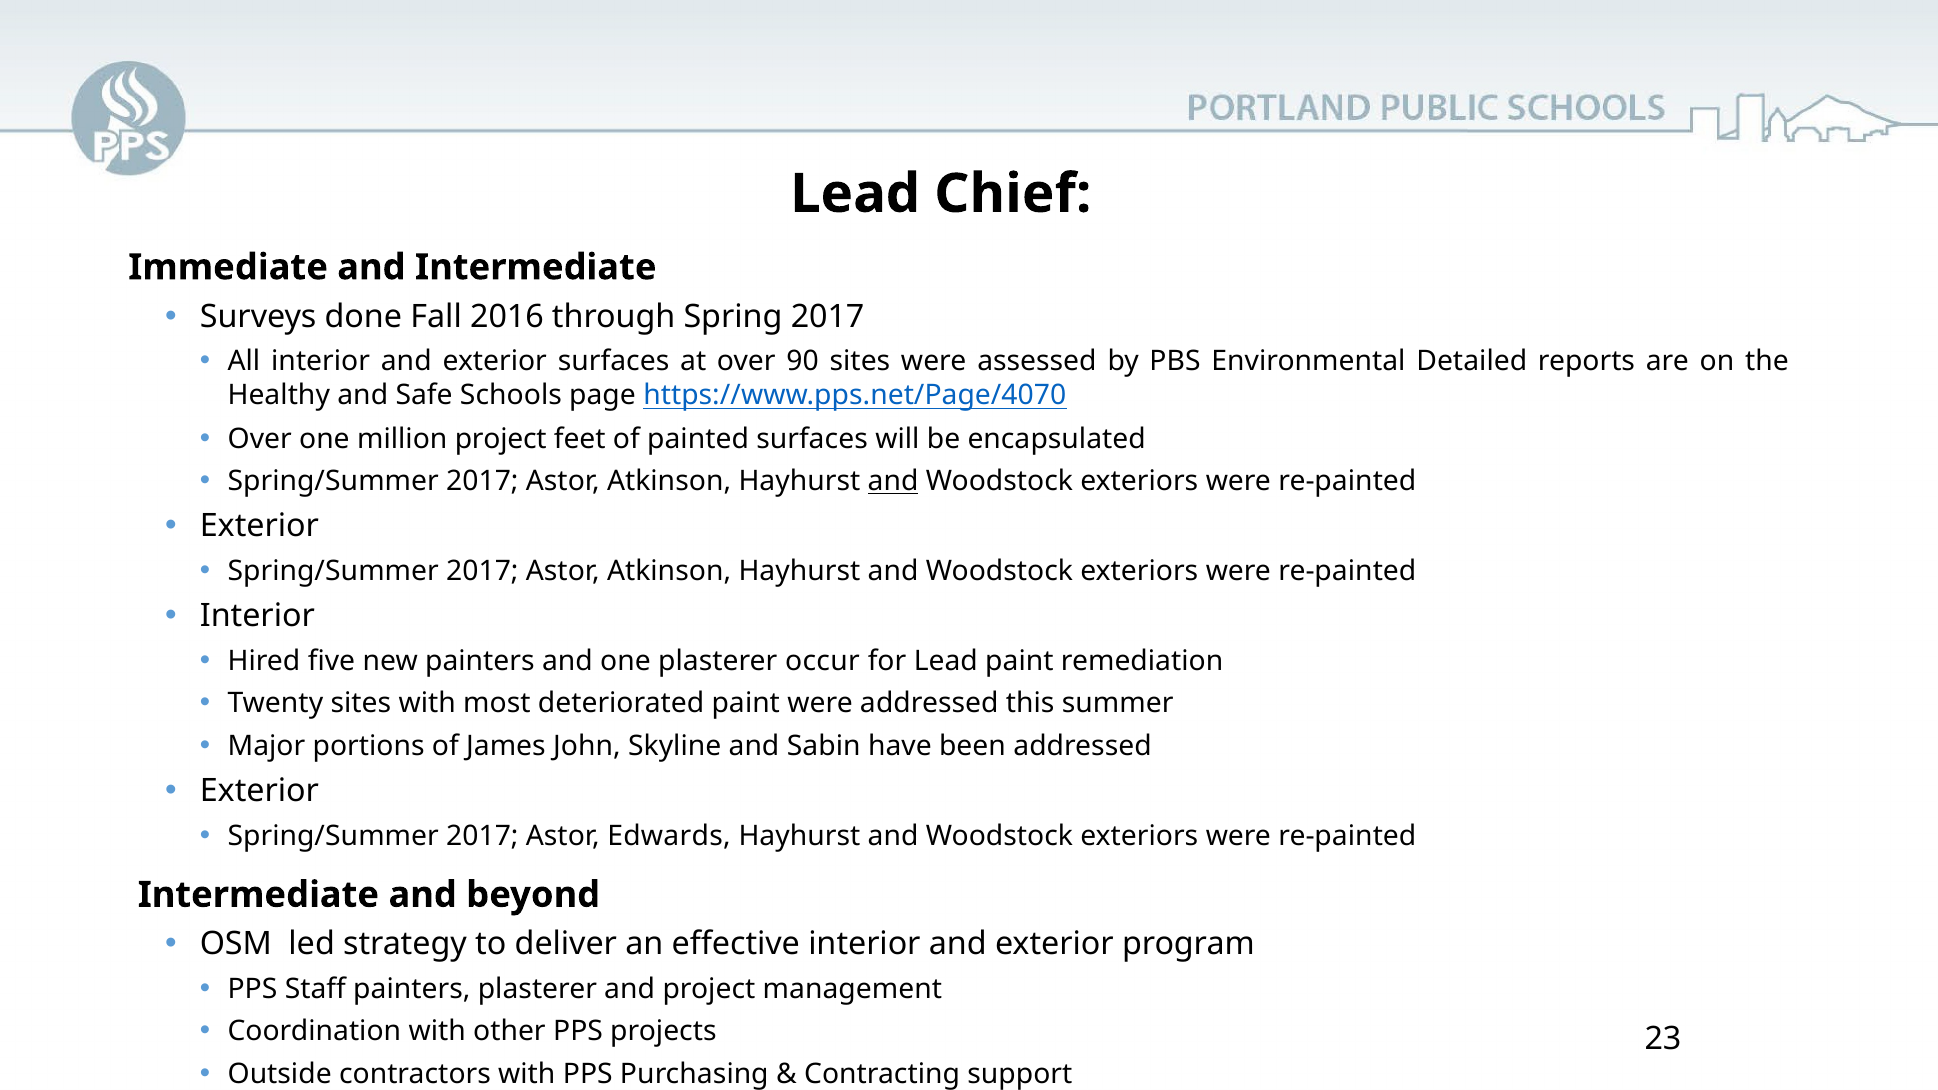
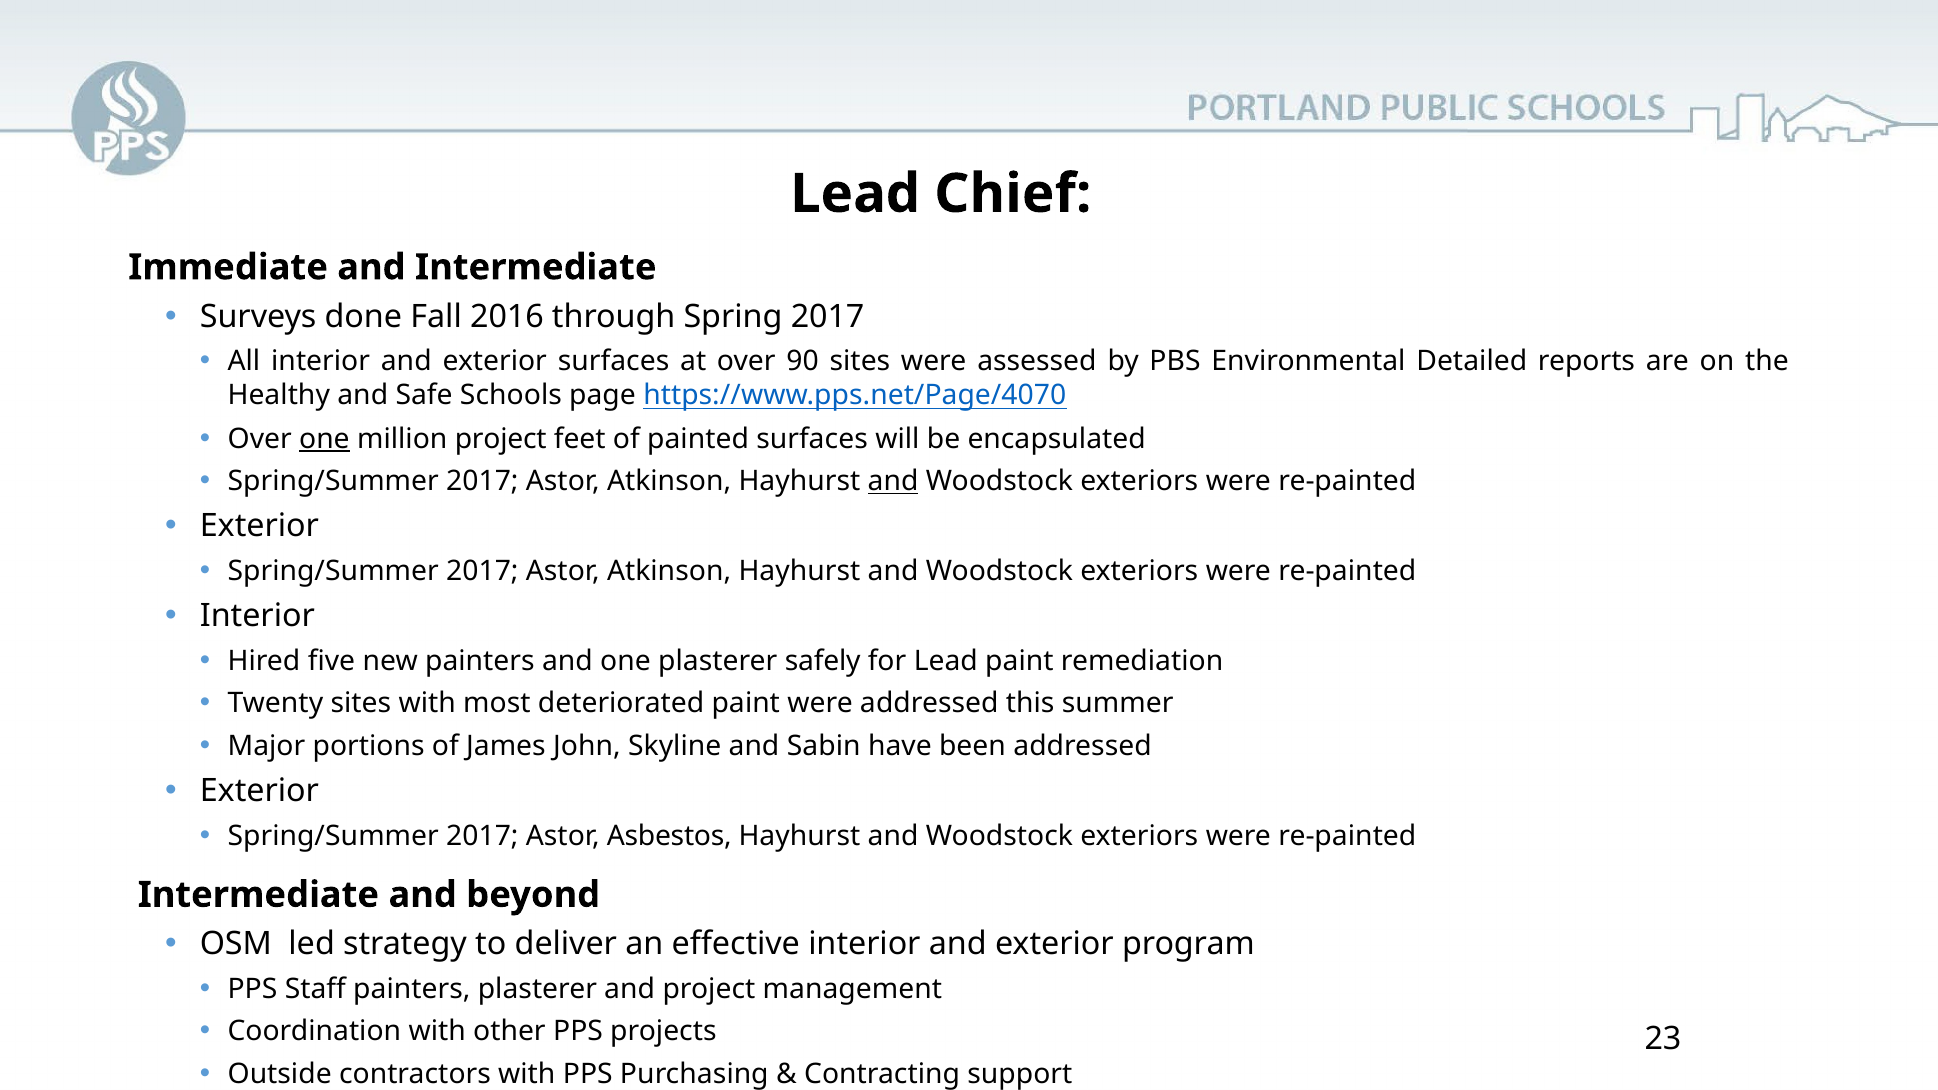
one underline: none -> present (324, 439)
occur: occur -> safely (823, 661)
Edwards: Edwards -> Asbestos (669, 836)
